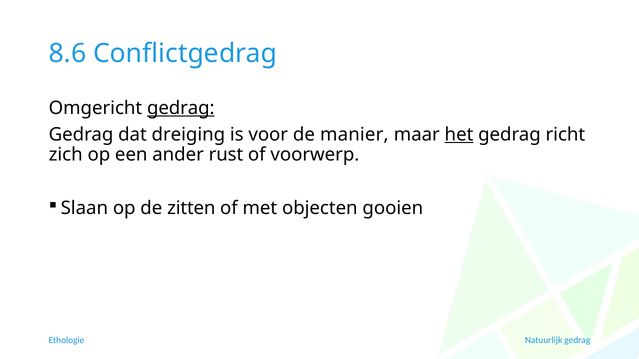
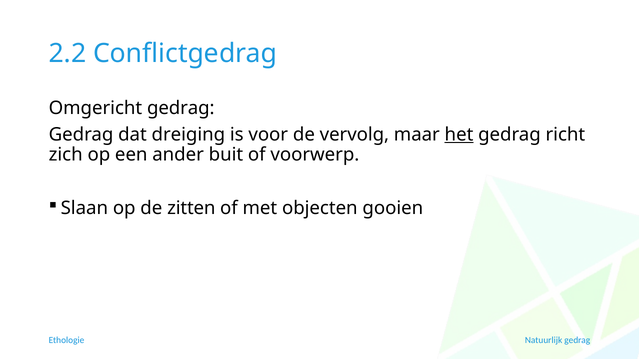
8.6: 8.6 -> 2.2 (67, 54)
gedrag underline: present -> none (181, 108)
manier: manier -> vervolg (354, 135)
rust: rust -> buit (226, 155)
